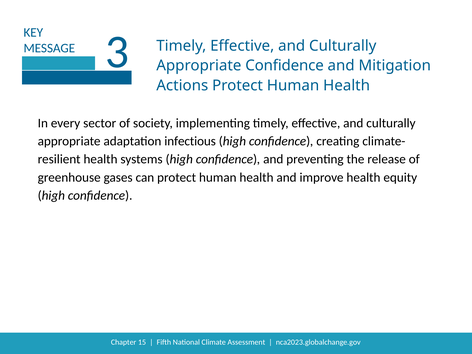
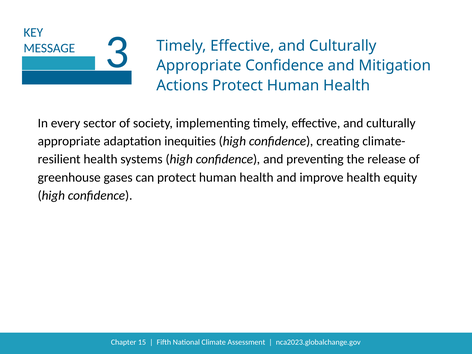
infectious: infectious -> inequities (190, 141)
